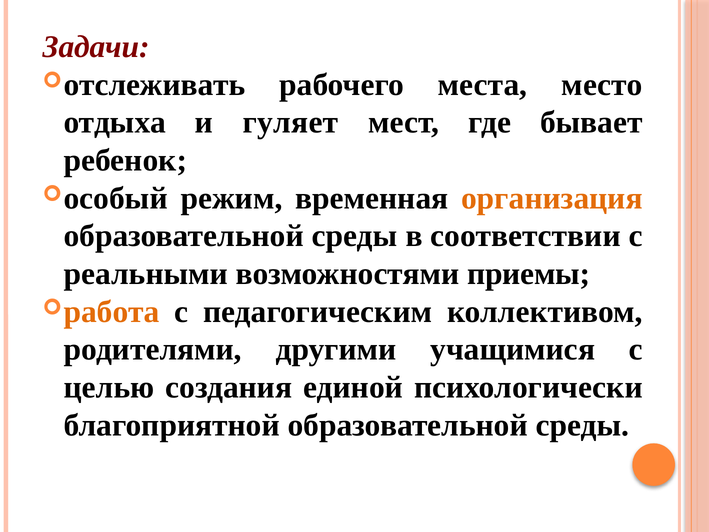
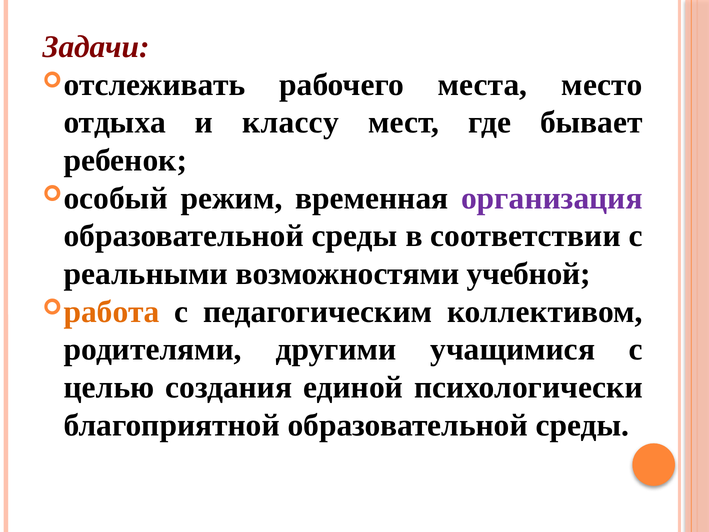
гуляет: гуляет -> классу (291, 122)
организация colour: orange -> purple (552, 198)
приемы: приемы -> учебной (529, 274)
